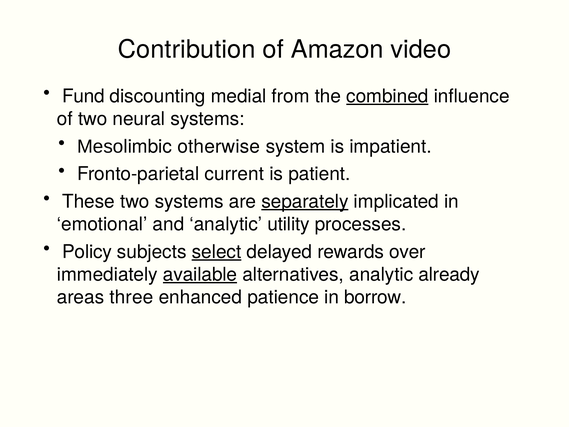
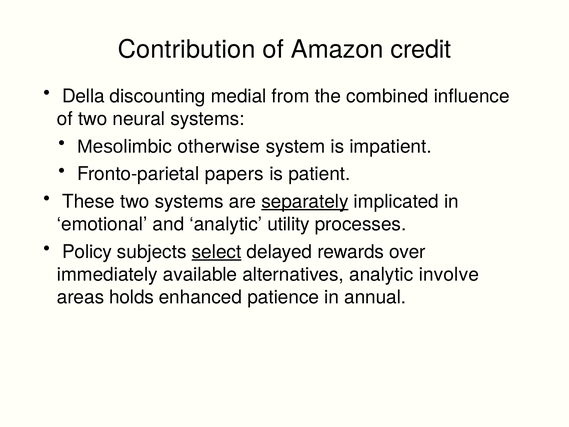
video: video -> credit (421, 49)
Fund: Fund -> Della (83, 96)
combined underline: present -> none (387, 96)
current: current -> papers (234, 174)
available underline: present -> none (200, 274)
already: already -> involve (449, 274)
three: three -> holds (132, 297)
borrow: borrow -> annual (375, 297)
